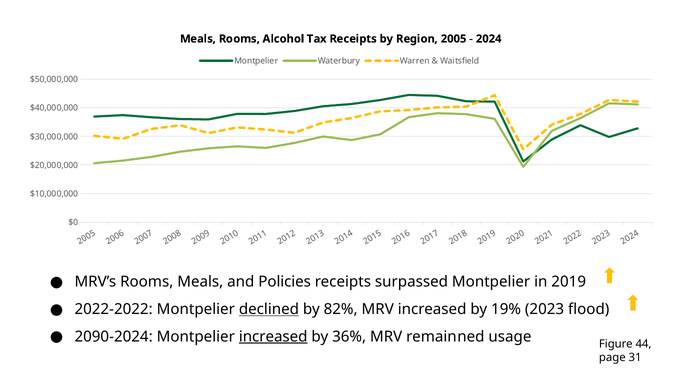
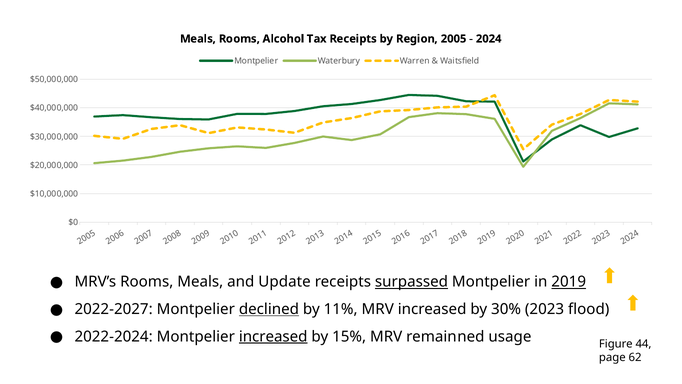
Policies: Policies -> Update (285, 282)
surpassed underline: none -> present (411, 282)
2019 underline: none -> present (569, 282)
2022-2022: 2022-2022 -> 2022-2027 (114, 309)
82%: 82% -> 11% (341, 309)
19%: 19% -> 30% (506, 309)
2090-2024: 2090-2024 -> 2022-2024 (114, 336)
36%: 36% -> 15% (349, 336)
31: 31 -> 62 (635, 357)
